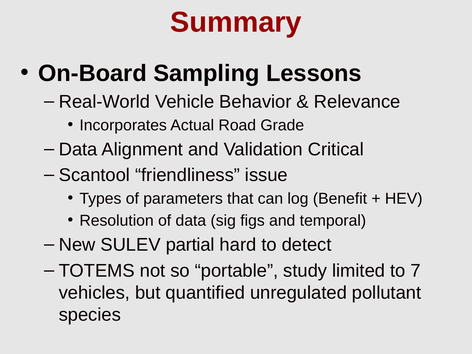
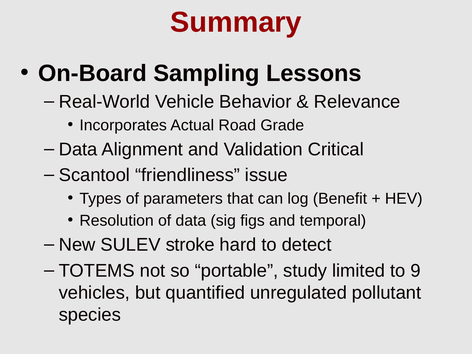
partial: partial -> stroke (190, 245)
7: 7 -> 9 (416, 271)
